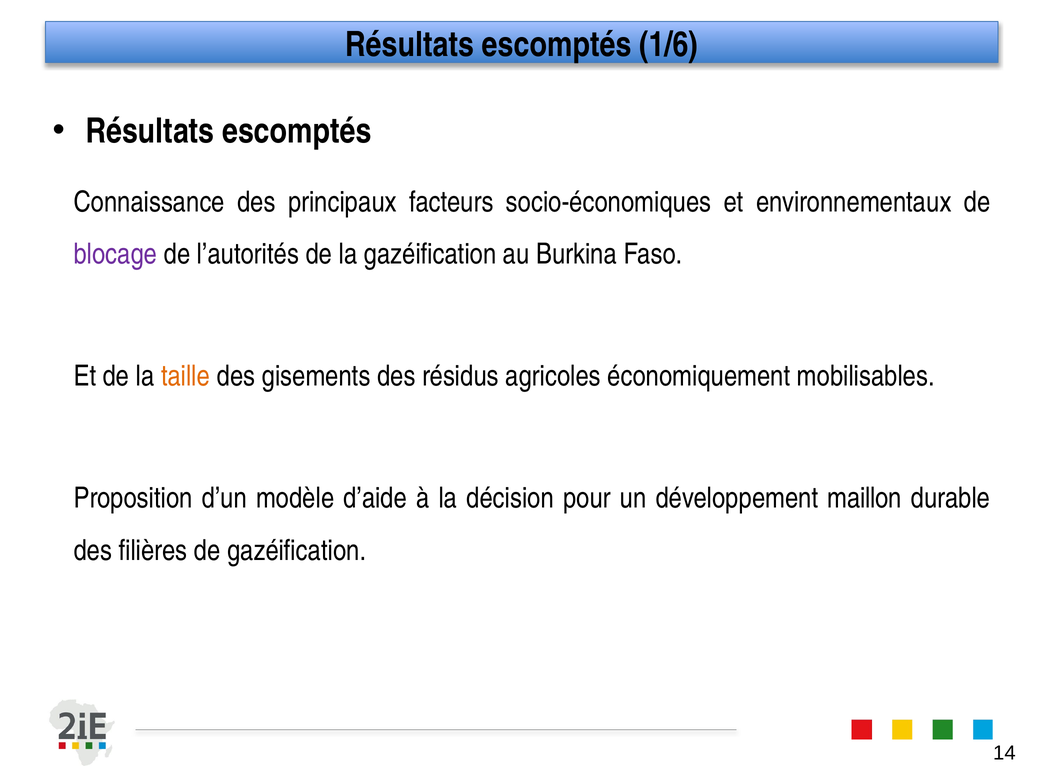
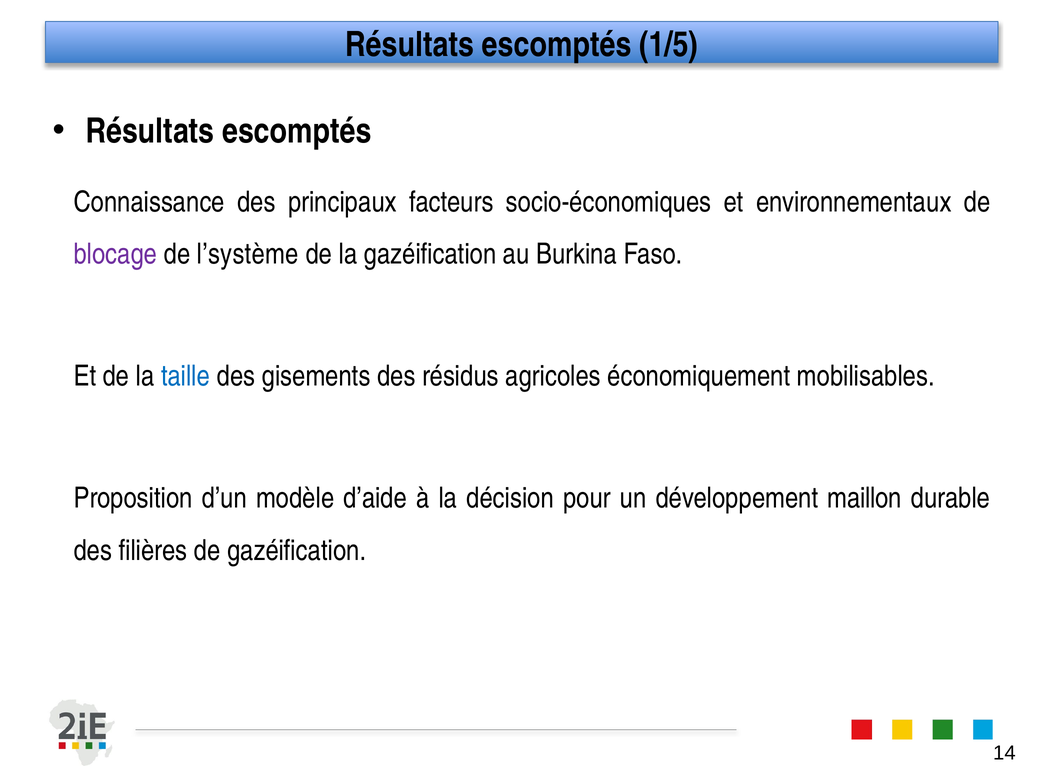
1/6: 1/6 -> 1/5 (669, 45)
l’autorités: l’autorités -> l’système (248, 254)
taille colour: orange -> blue (186, 376)
